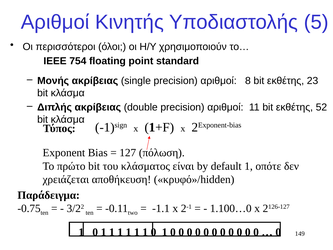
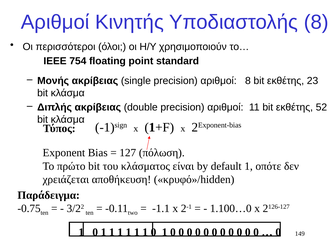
Υποδιαστολής 5: 5 -> 8 (316, 22)
